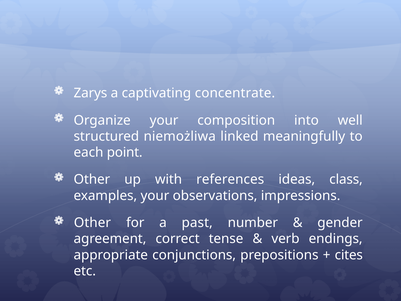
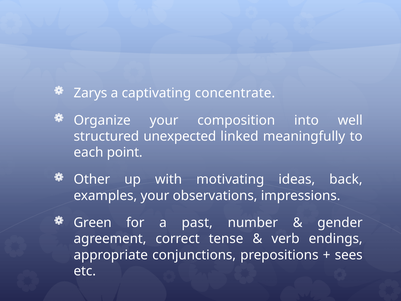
niemożliwa: niemożliwa -> unexpected (180, 136)
references: references -> motivating (230, 179)
class: class -> back (346, 179)
Other: Other -> Green (93, 223)
cites: cites -> sees (349, 255)
